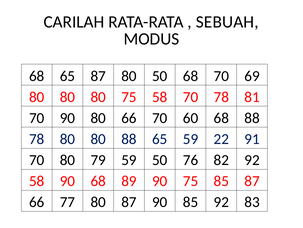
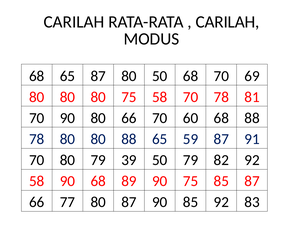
SEBUAH: SEBUAH -> CARILAH (227, 22)
59 22: 22 -> 87 (221, 139)
79 59: 59 -> 39 (129, 160)
50 76: 76 -> 79 (191, 160)
